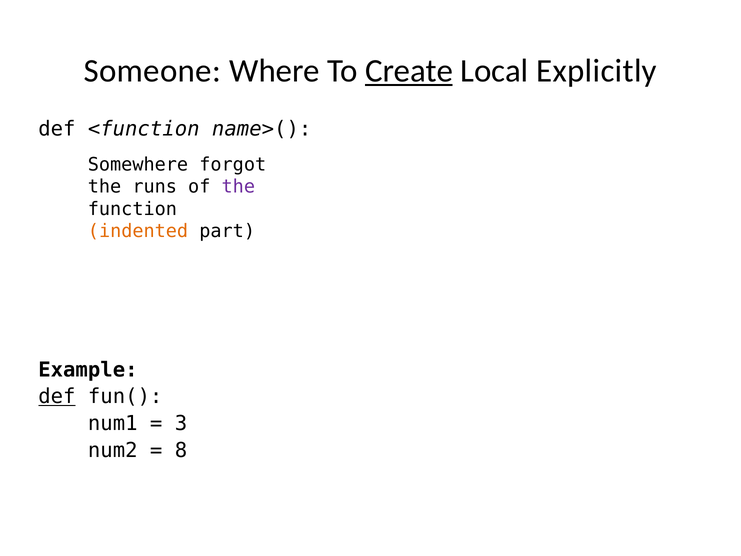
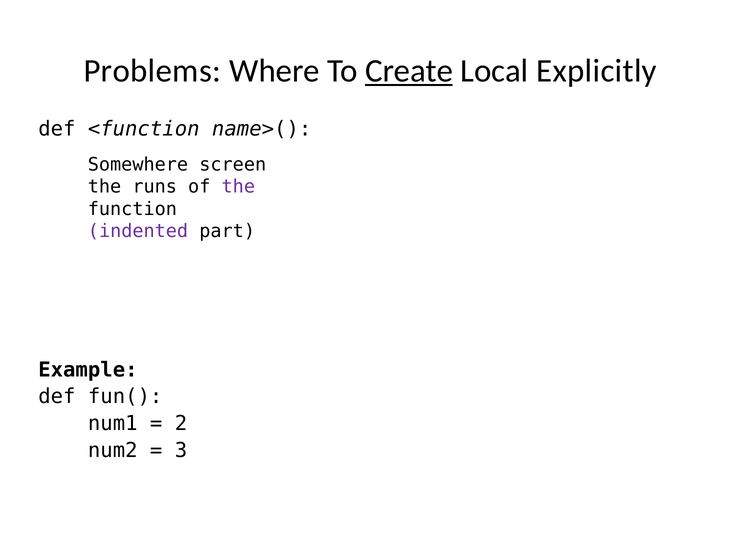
Someone: Someone -> Problems (152, 71)
forgot: forgot -> screen (233, 164)
indented colour: orange -> purple (138, 231)
def underline: present -> none (57, 396)
3: 3 -> 2 (181, 423)
8: 8 -> 3 (181, 450)
